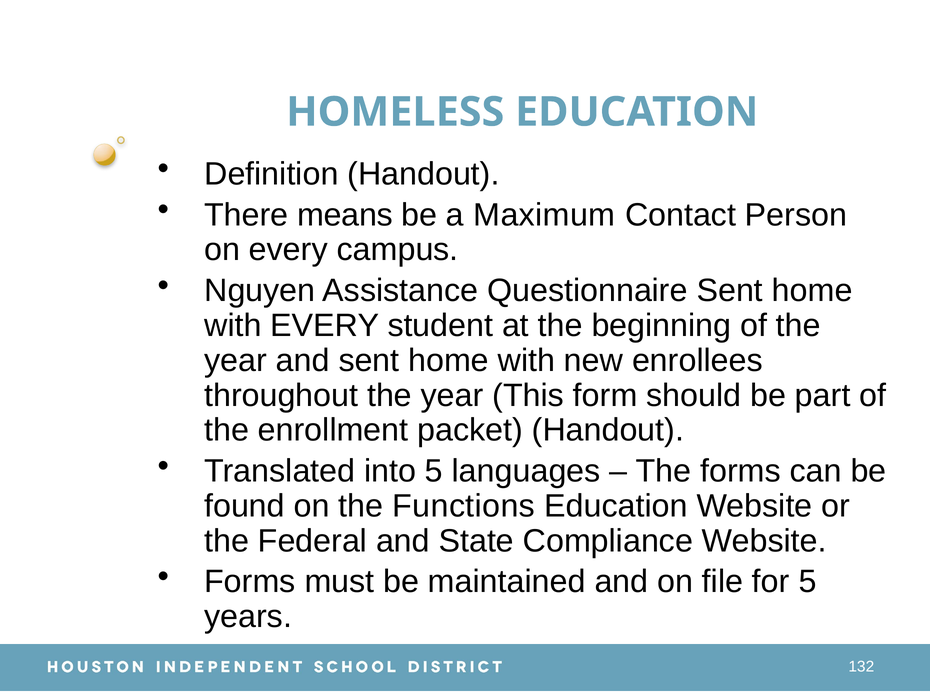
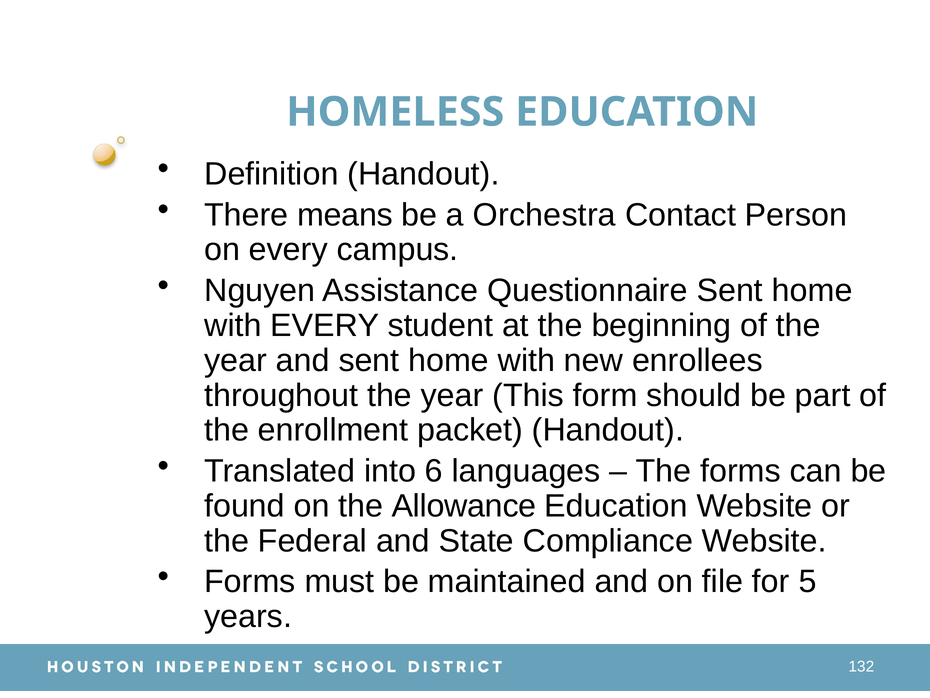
Maximum: Maximum -> Orchestra (544, 215)
into 5: 5 -> 6 (434, 471)
Functions: Functions -> Allowance (464, 506)
